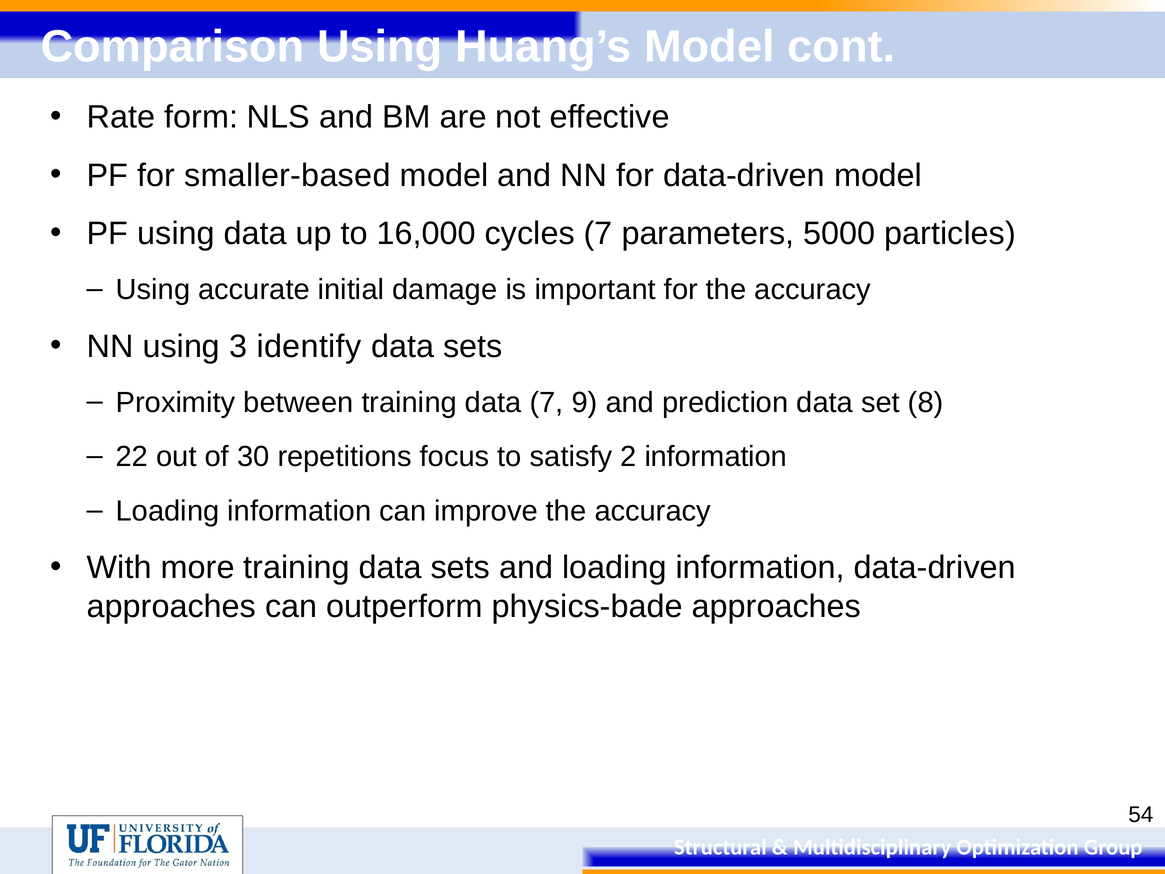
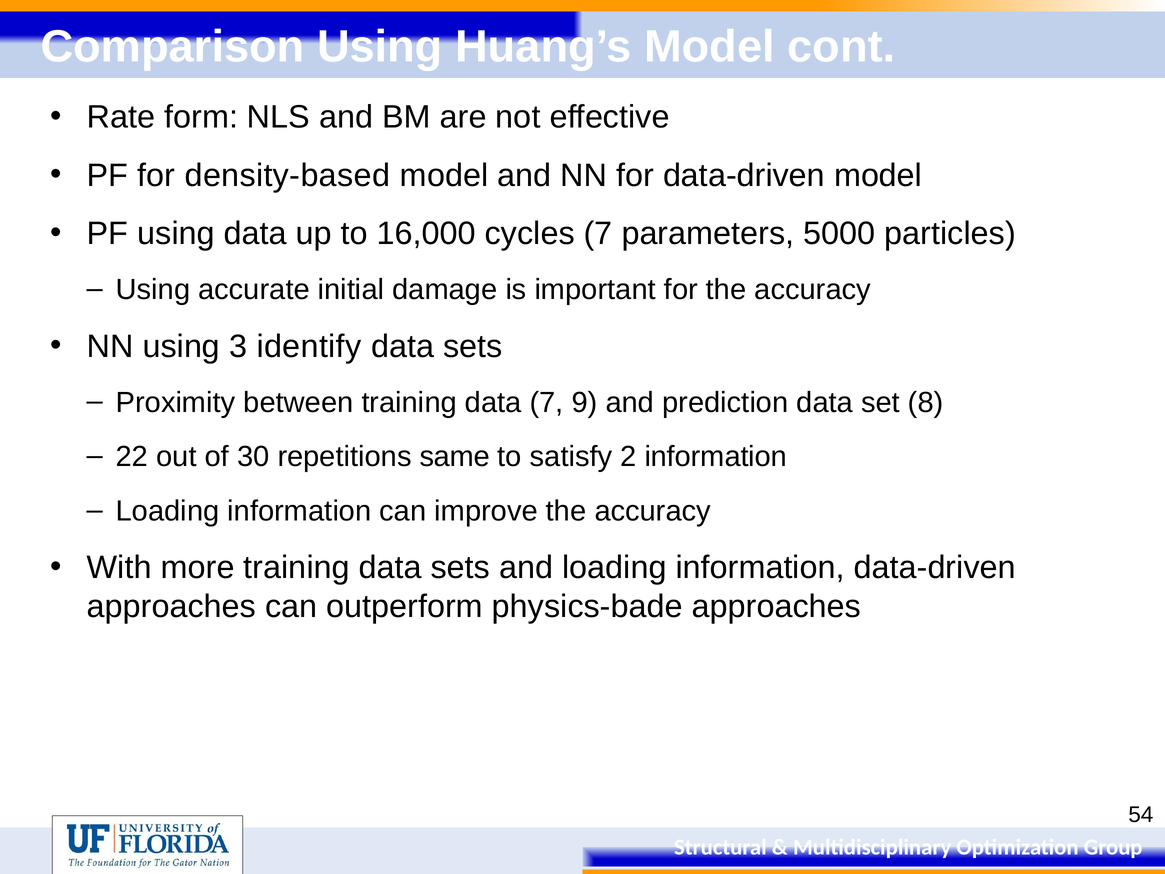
smaller-based: smaller-based -> density-based (287, 175)
focus: focus -> same (455, 457)
